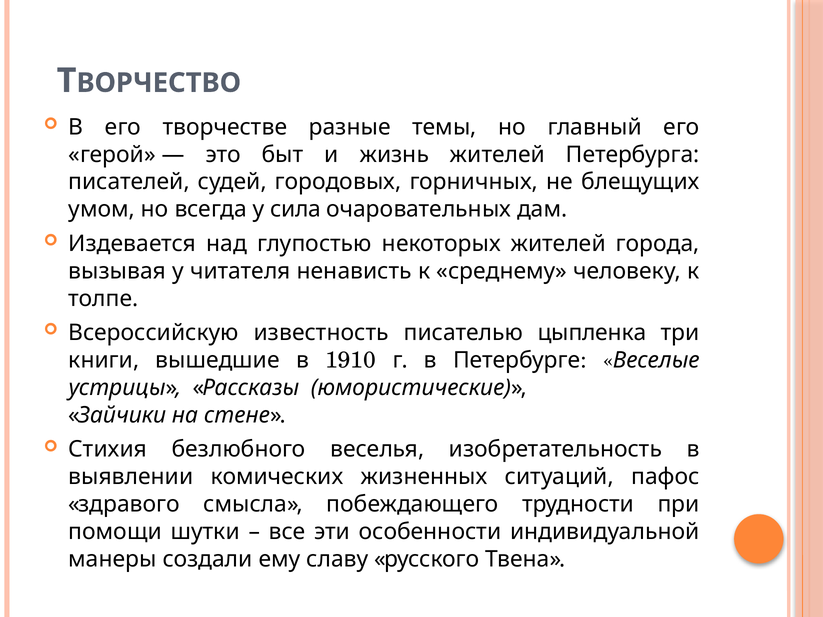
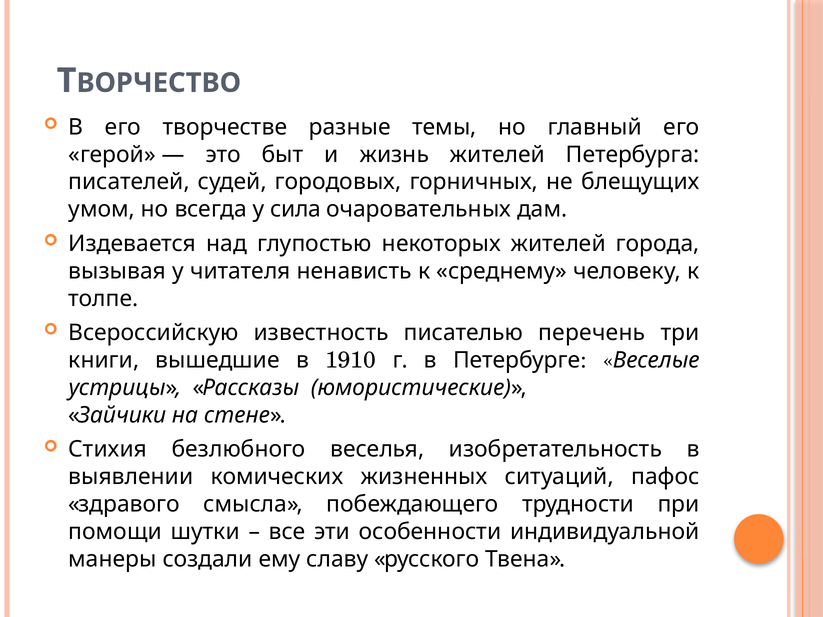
цыпленка: цыпленка -> перечень (592, 333)
